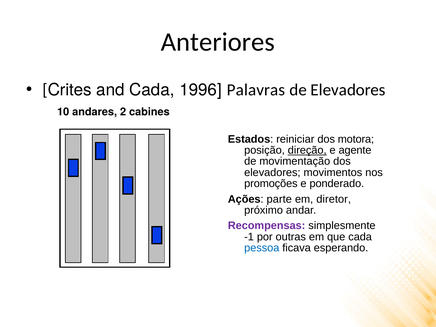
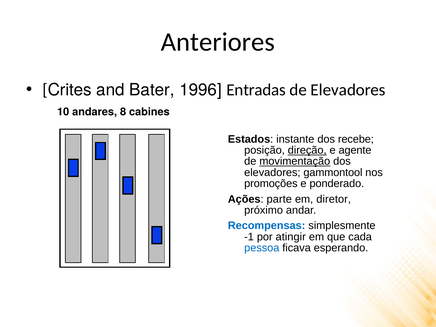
and Cada: Cada -> Bater (152, 90)
Palavras: Palavras -> Entradas (256, 90)
2: 2 -> 8 (123, 112)
reiniciar: reiniciar -> instante (295, 139)
motora: motora -> recebe (356, 139)
movimentação underline: none -> present (295, 161)
movimentos: movimentos -> gammontool (333, 172)
Recompensas colour: purple -> blue (267, 226)
outras: outras -> atingir (291, 237)
